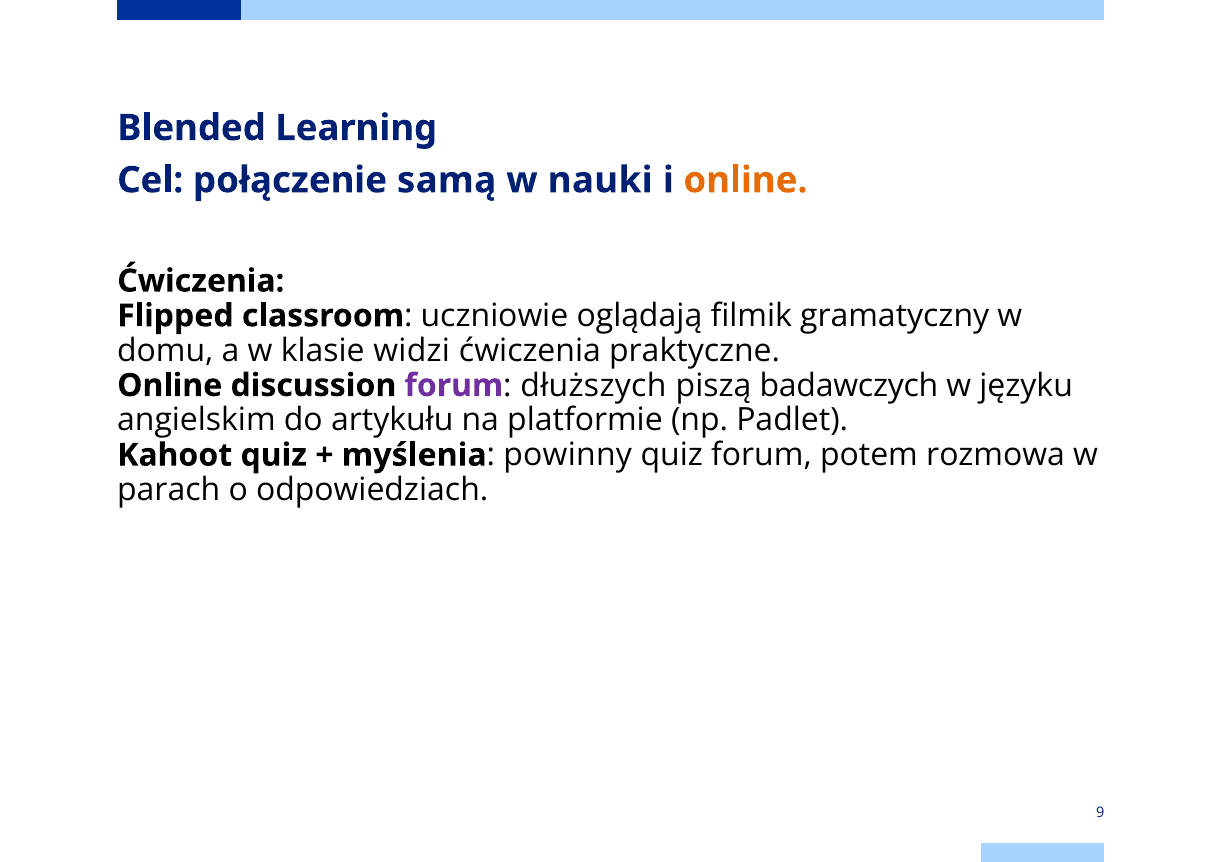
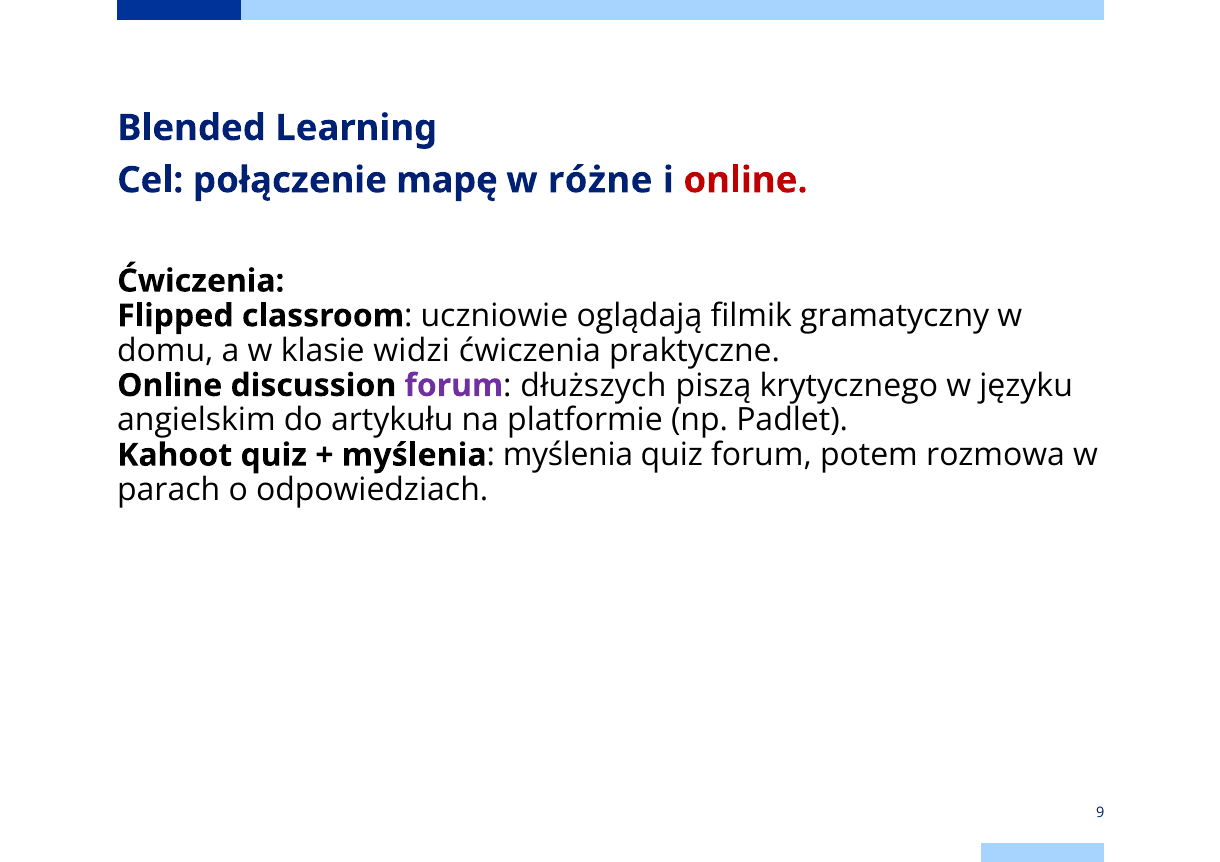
samą: samą -> mapę (447, 180)
nauki: nauki -> różne (600, 180)
online colour: orange -> red (746, 180)
badawczych: badawczych -> krytycznego (849, 386)
powinny: powinny -> myślenia (568, 455)
